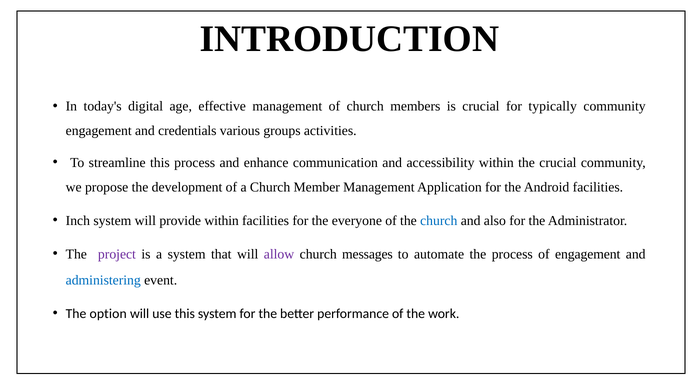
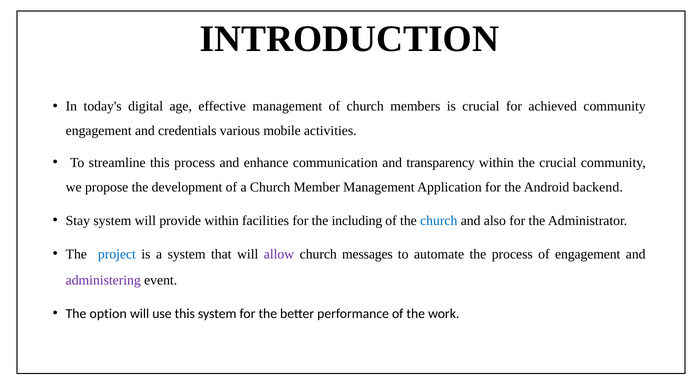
typically: typically -> achieved (553, 106)
groups: groups -> mobile (282, 131)
accessibility: accessibility -> transparency (441, 163)
Android facilities: facilities -> backend (598, 187)
Inch: Inch -> Stay (78, 221)
everyone: everyone -> including (357, 221)
project colour: purple -> blue (117, 254)
administering colour: blue -> purple (103, 280)
